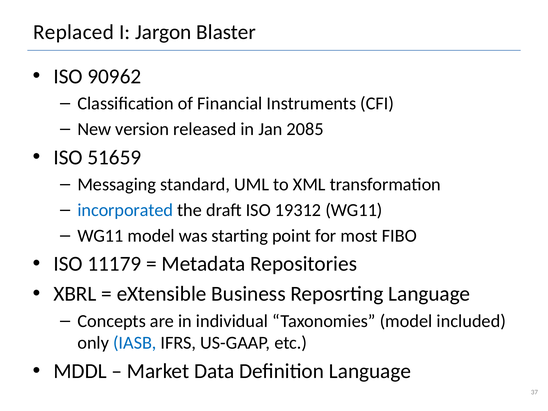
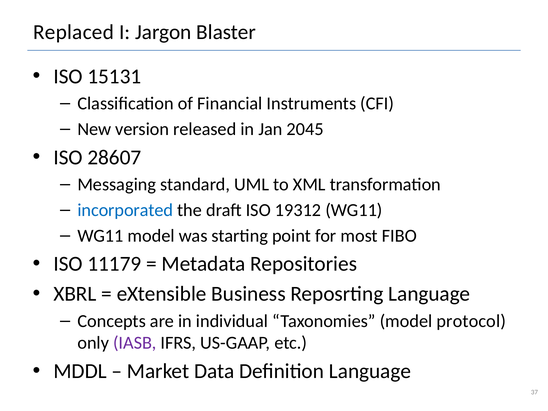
90962: 90962 -> 15131 (114, 76)
2085: 2085 -> 2045 (305, 129)
51659: 51659 -> 28607 (114, 157)
included: included -> protocol (471, 321)
IASB colour: blue -> purple (135, 343)
